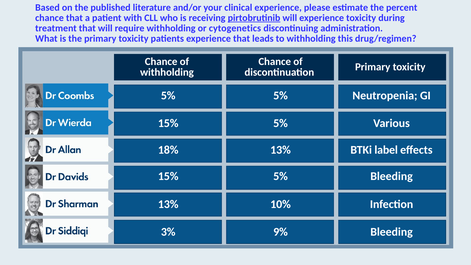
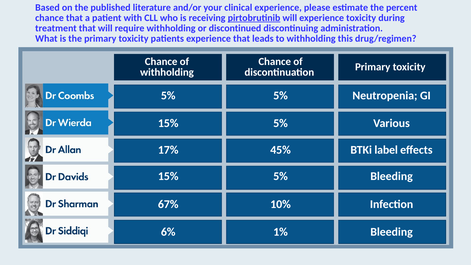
cytogenetics: cytogenetics -> discontinued (235, 28)
18%: 18% -> 17% (168, 150)
13%: 13% -> 45% (281, 150)
13%: 13% -> 67% (168, 204)
3%: 3% -> 6% (168, 232)
9%: 9% -> 1% (281, 232)
